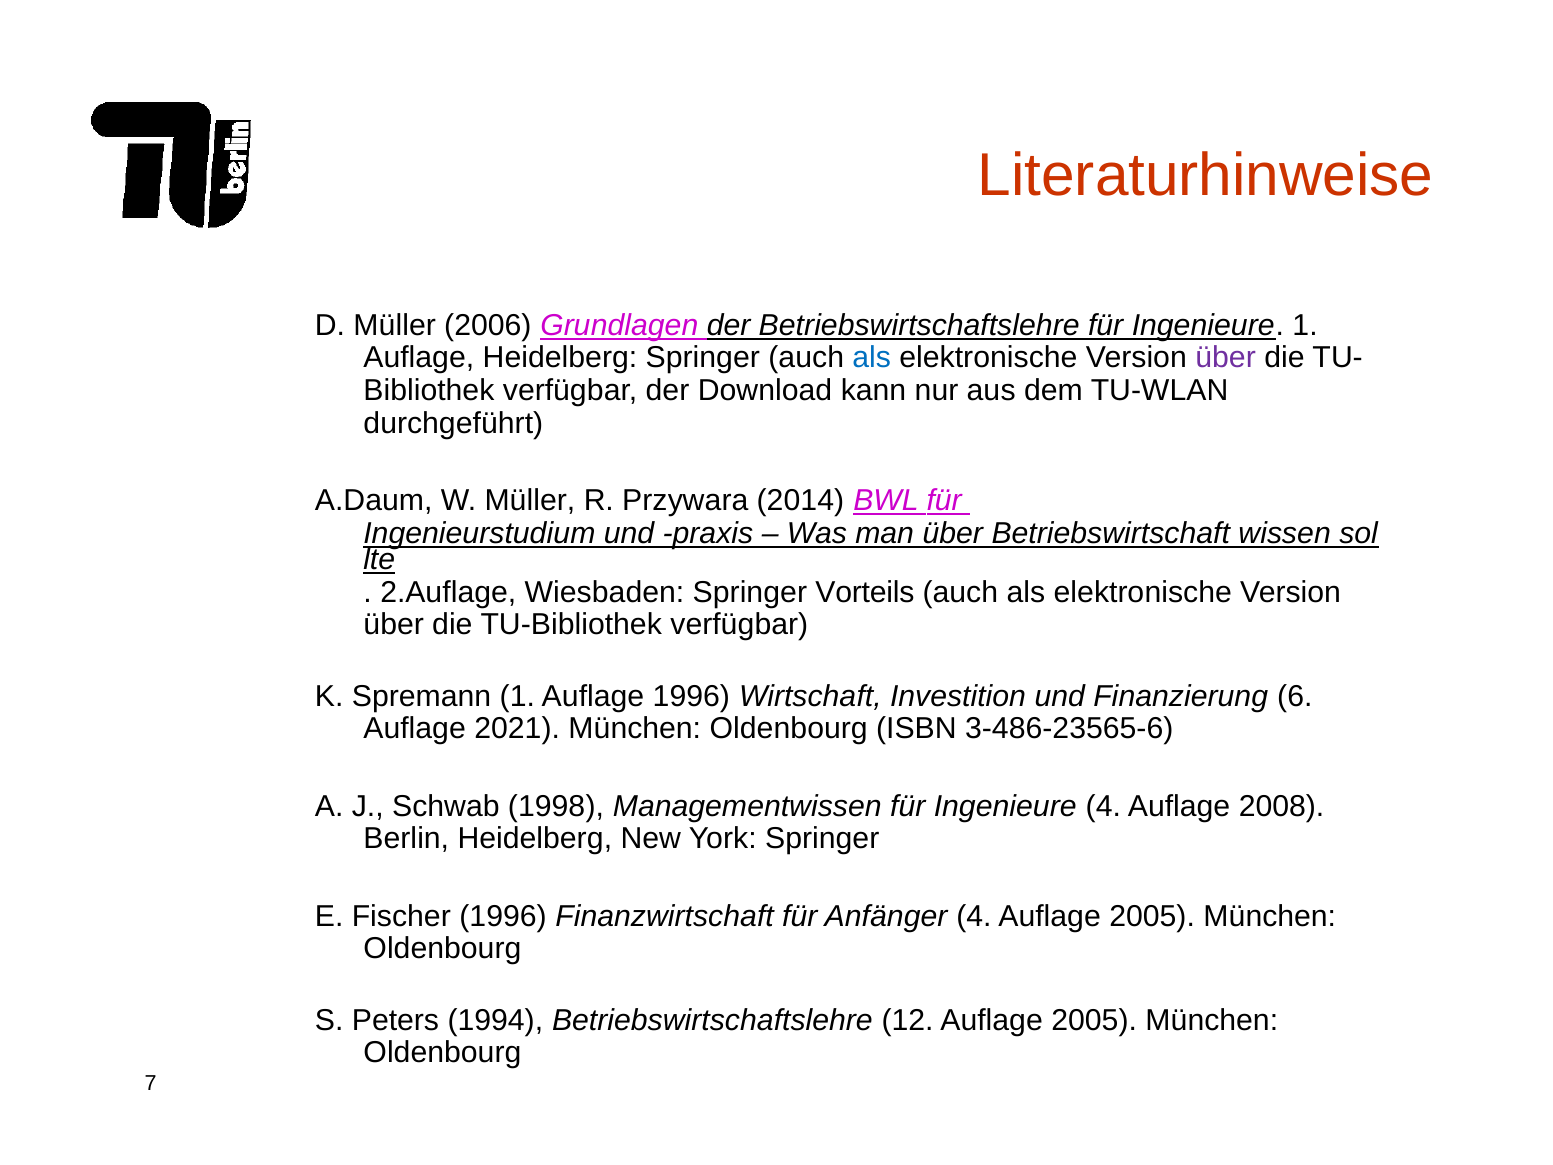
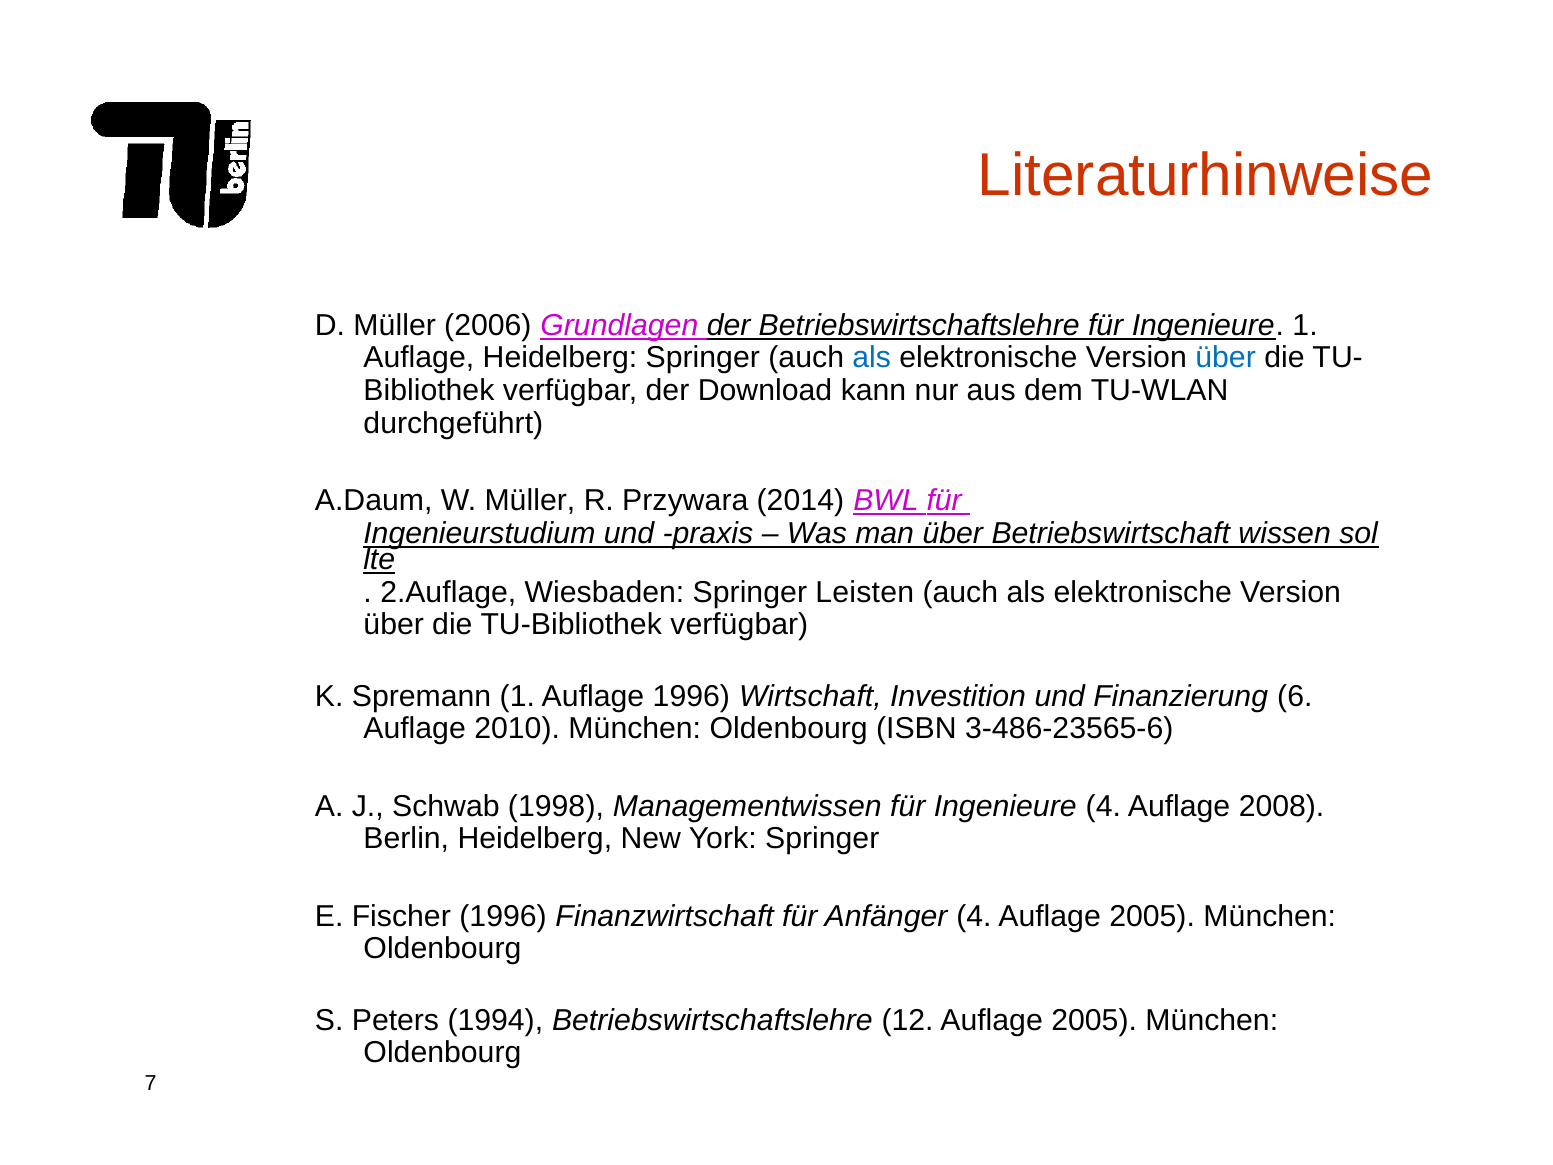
über colour: purple -> blue (1226, 358)
Vorteils: Vorteils -> Leisten (865, 592)
2021: 2021 -> 2010 (517, 729)
